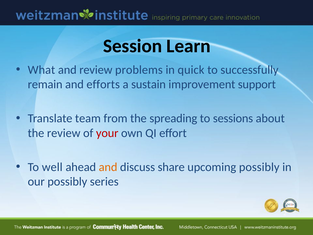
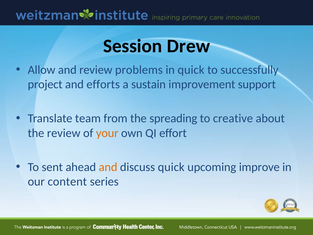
Learn: Learn -> Drew (188, 46)
What: What -> Allow (42, 70)
remain: remain -> project (45, 84)
sessions: sessions -> creative (233, 118)
your colour: red -> orange (107, 133)
well: well -> sent (52, 167)
discuss share: share -> quick (171, 167)
upcoming possibly: possibly -> improve (259, 167)
our possibly: possibly -> content (67, 181)
